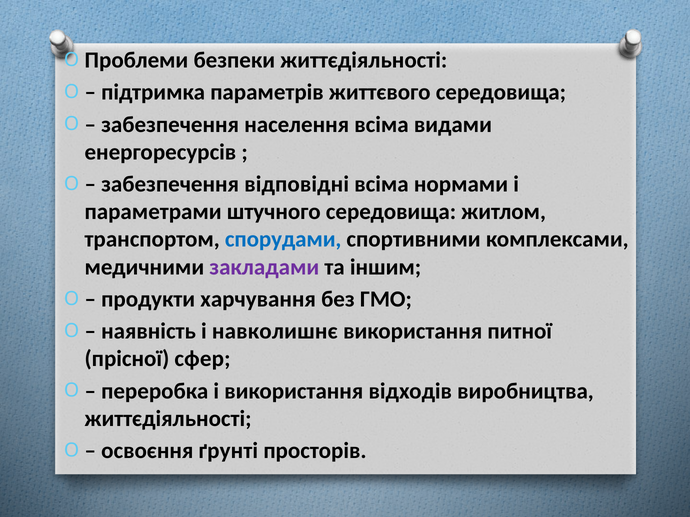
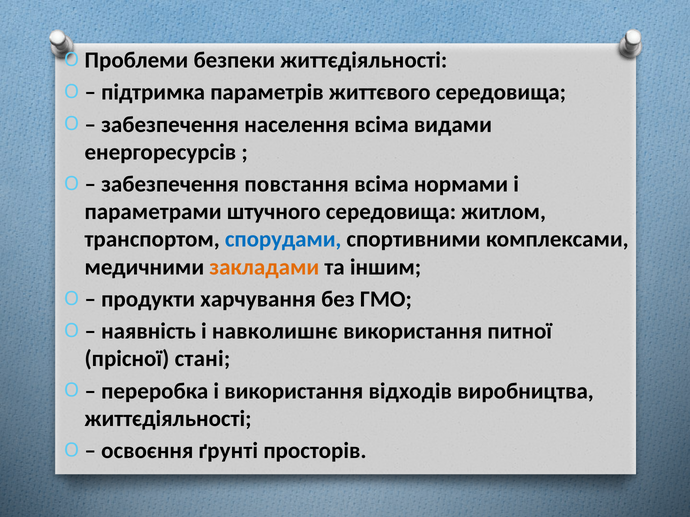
відповідні: відповідні -> повстання (297, 184)
закладами colour: purple -> orange (264, 267)
сфер: сфер -> стані (202, 359)
